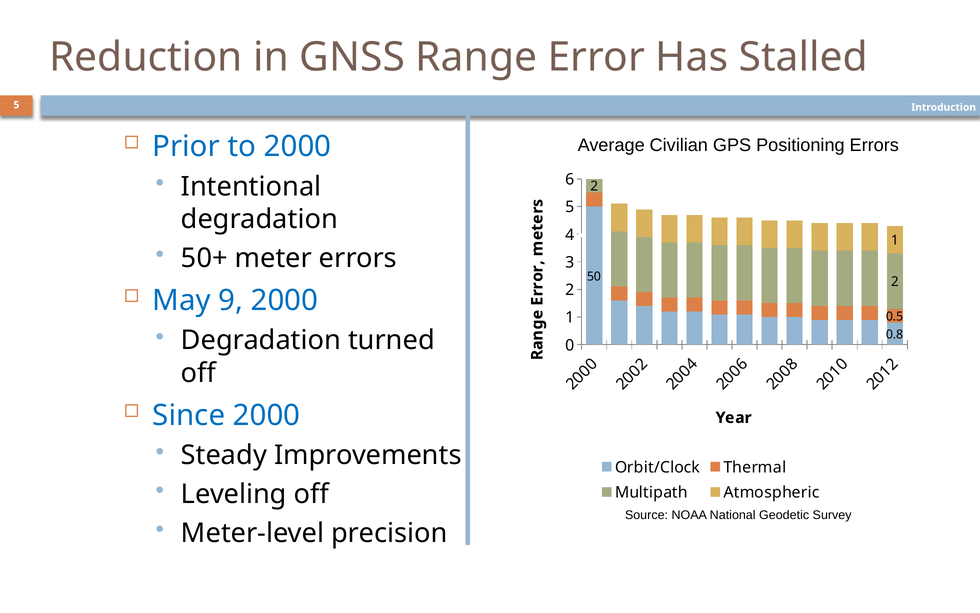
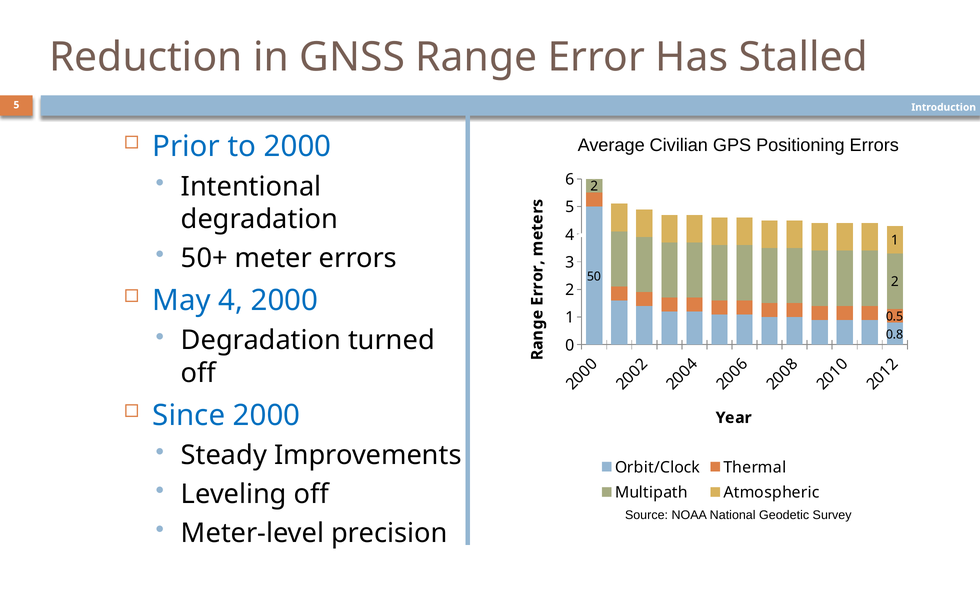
May 9: 9 -> 4 (231, 300)
